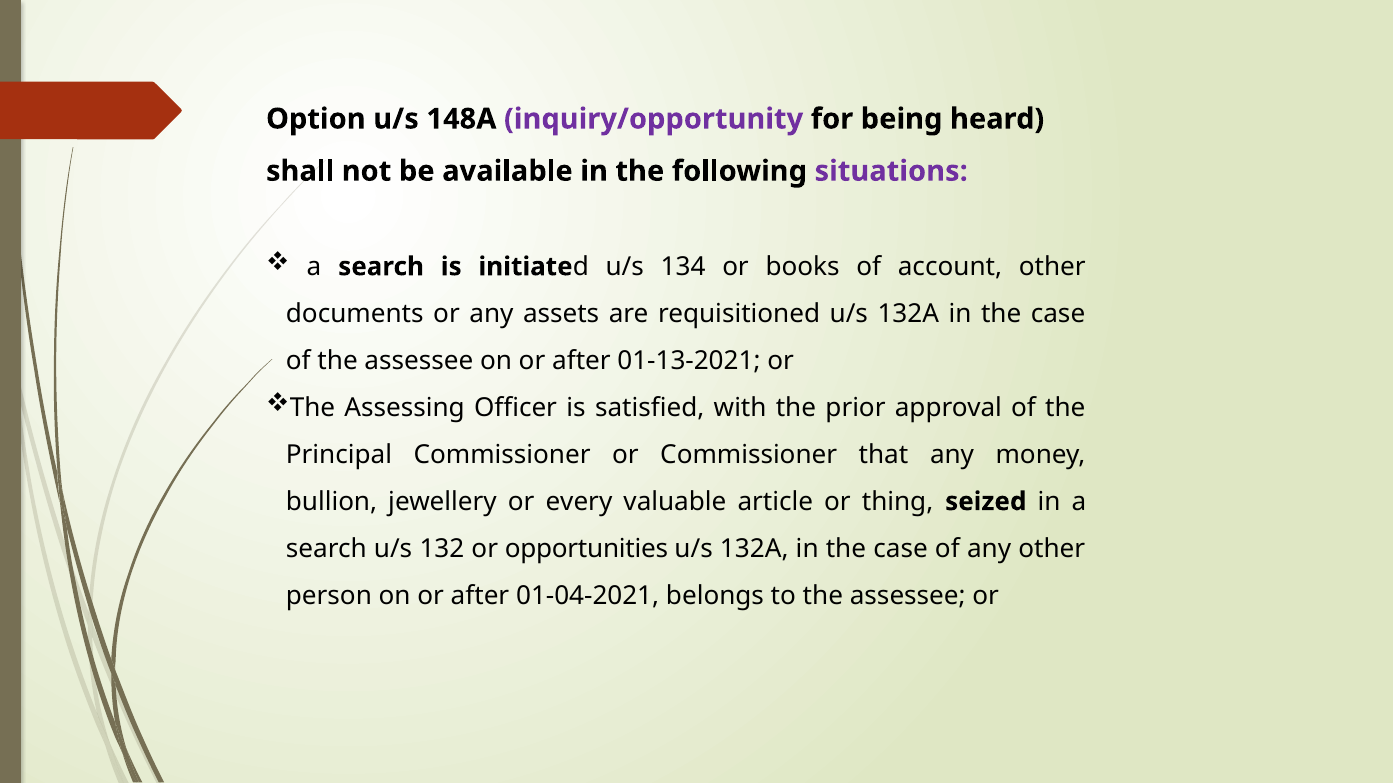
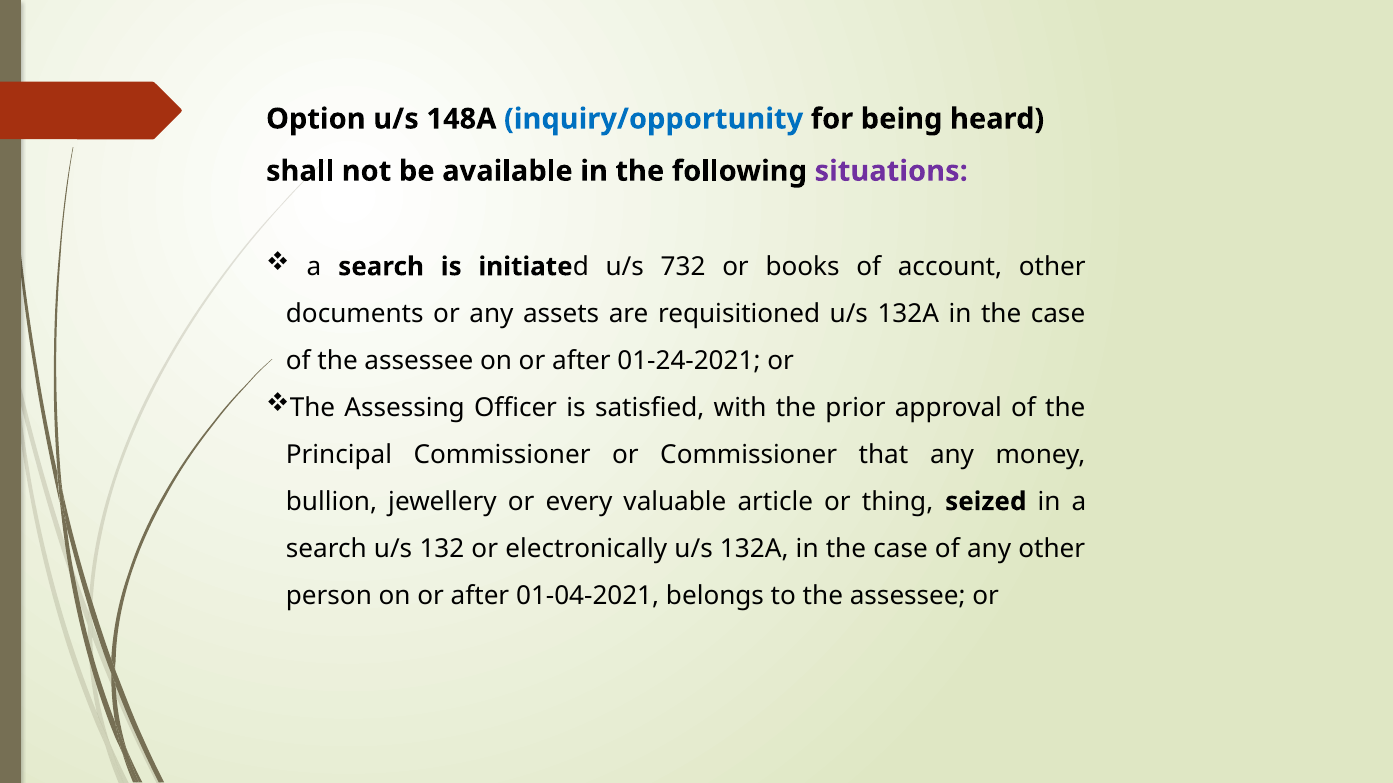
inquiry/opportunity colour: purple -> blue (654, 119)
134: 134 -> 732 (683, 267)
01-13-2021: 01-13-2021 -> 01-24-2021 (689, 361)
opportunities: opportunities -> electronically (586, 549)
